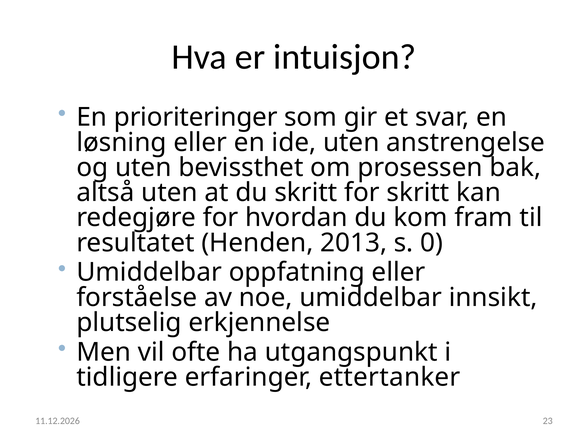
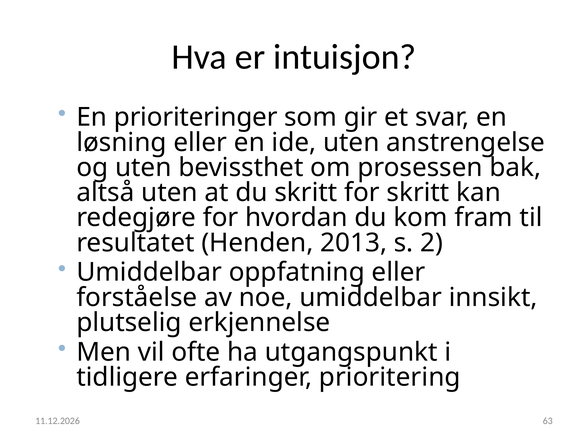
0: 0 -> 2 (432, 243)
ettertanker: ettertanker -> prioritering (390, 377)
23: 23 -> 63 (548, 421)
